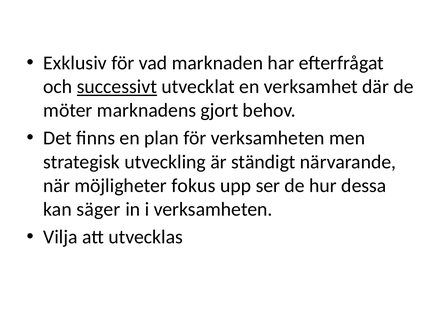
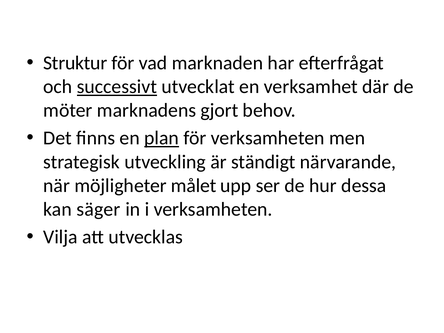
Exklusiv: Exklusiv -> Struktur (75, 63)
plan underline: none -> present (162, 138)
fokus: fokus -> målet (194, 186)
